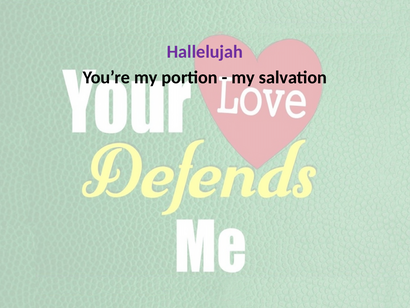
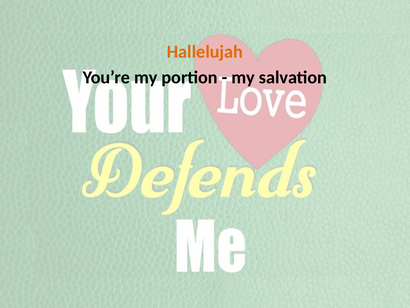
Hallelujah colour: purple -> orange (205, 52)
